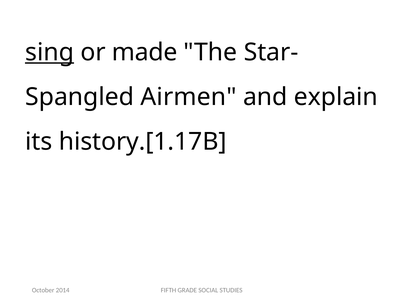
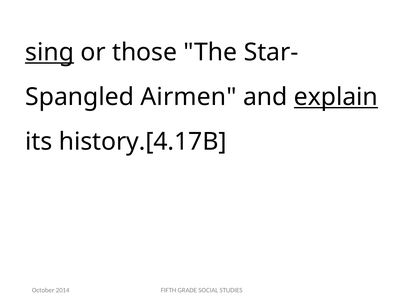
made: made -> those (145, 53)
explain underline: none -> present (336, 97)
history.[1.17B: history.[1.17B -> history.[4.17B (143, 142)
